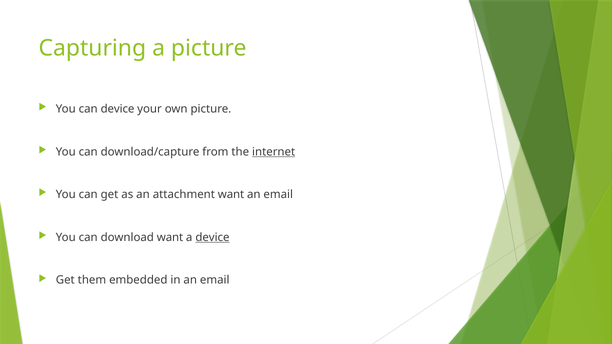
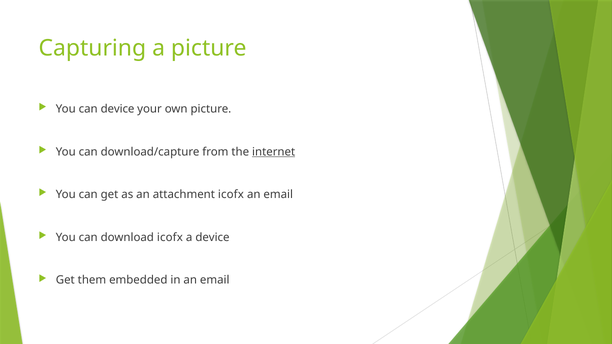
attachment want: want -> icofx (231, 195)
download want: want -> icofx (170, 238)
device underline: present -> none (212, 238)
